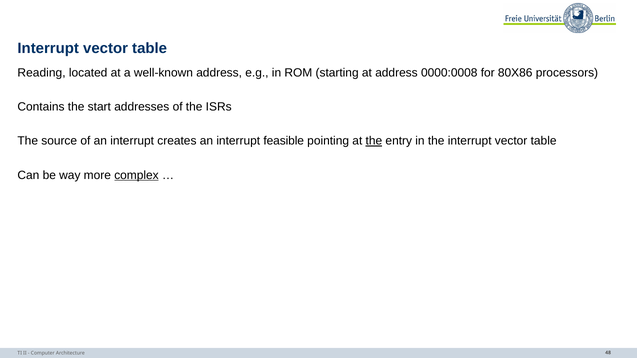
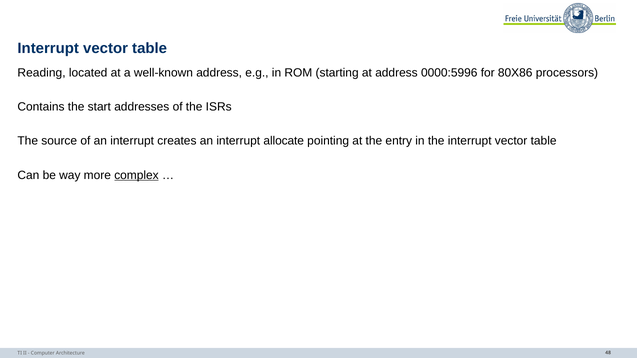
0000:0008: 0000:0008 -> 0000:5996 (449, 73)
feasible: feasible -> allocate (284, 141)
the underline: present -> none (374, 141)
